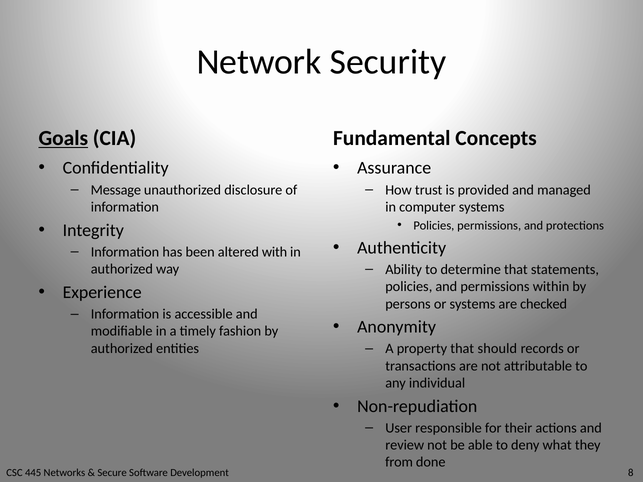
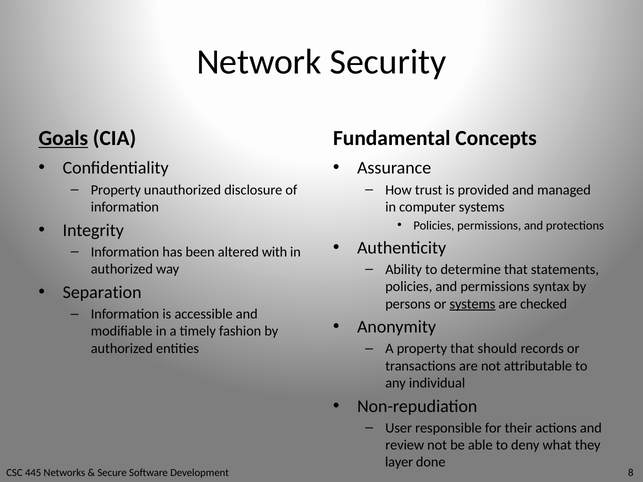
Message: Message -> Property (116, 190)
within: within -> syntax (551, 287)
Experience: Experience -> Separation (102, 292)
systems underline: none -> present (472, 304)
from: from -> layer (399, 463)
